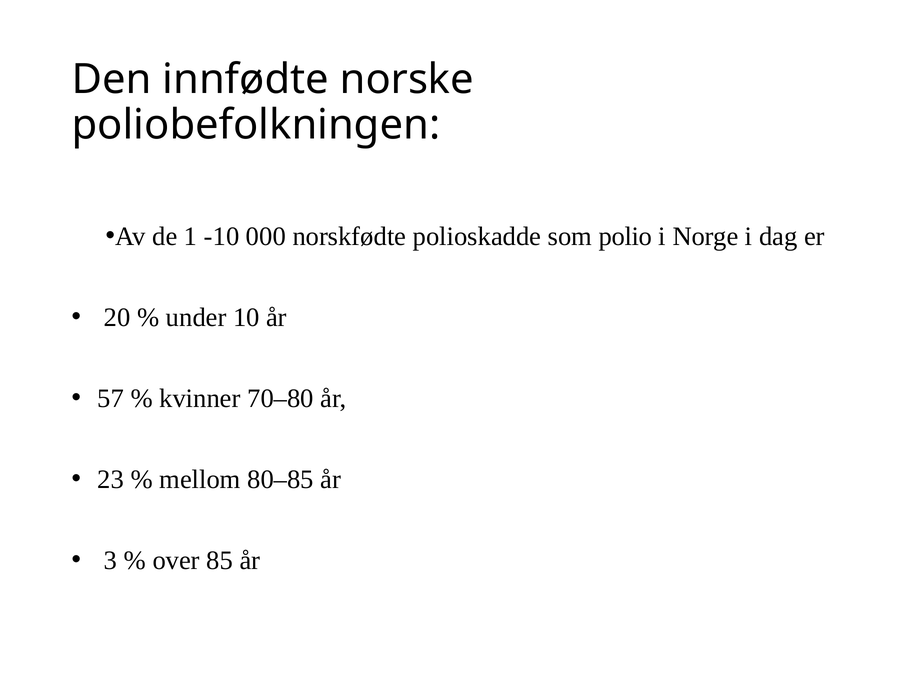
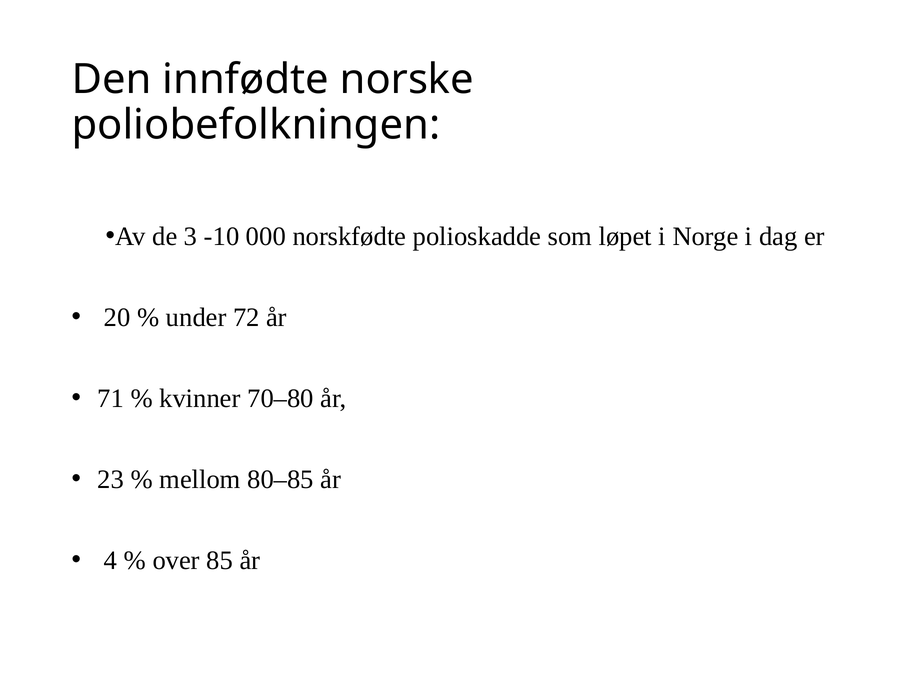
1: 1 -> 3 (191, 236)
polio: polio -> løpet (625, 236)
10: 10 -> 72 (246, 317)
57: 57 -> 71 (111, 398)
3: 3 -> 4 (111, 560)
